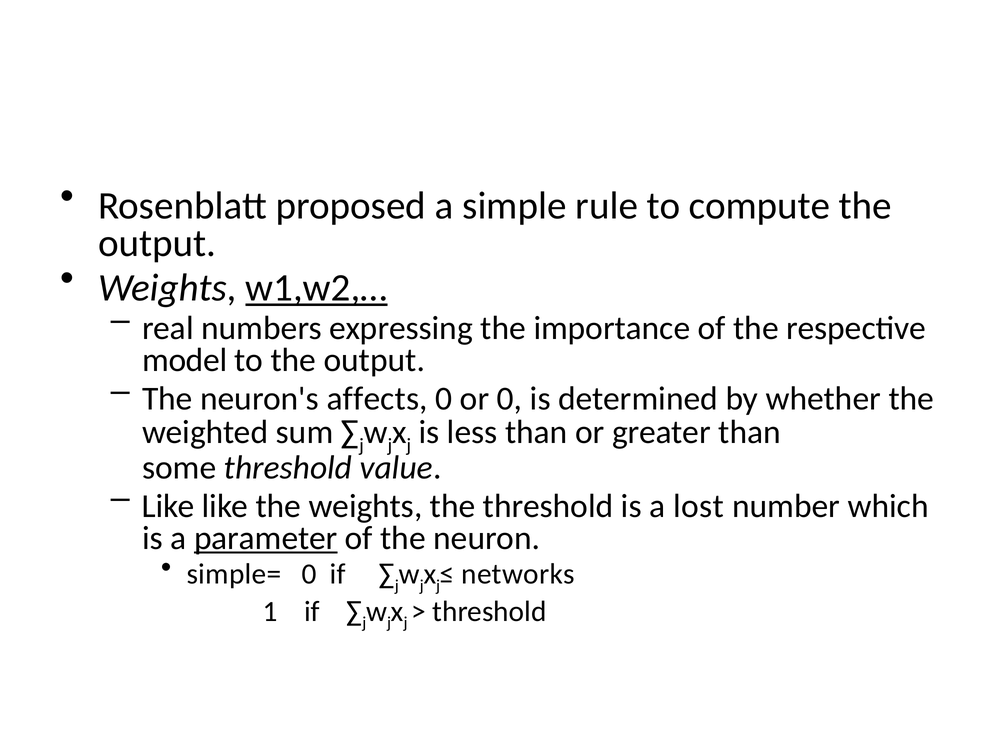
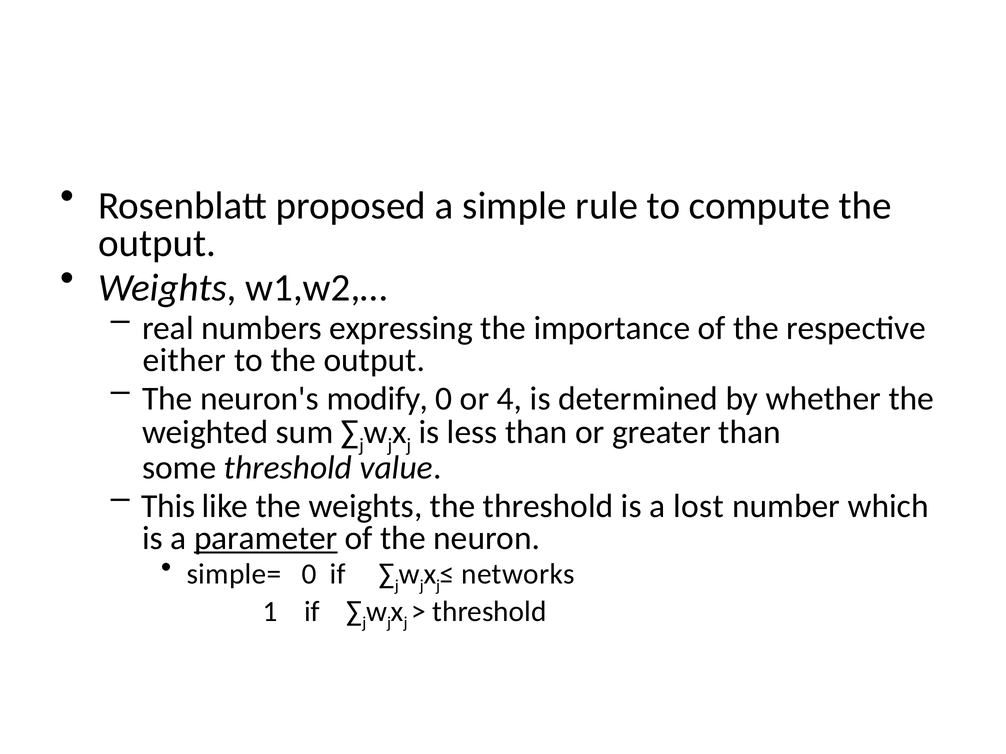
w1,w2,… underline: present -> none (316, 288)
model: model -> either (184, 361)
affects: affects -> modify (377, 399)
or 0: 0 -> 4 (510, 399)
Like: Like -> This (168, 506)
